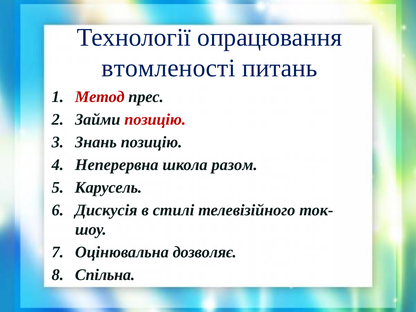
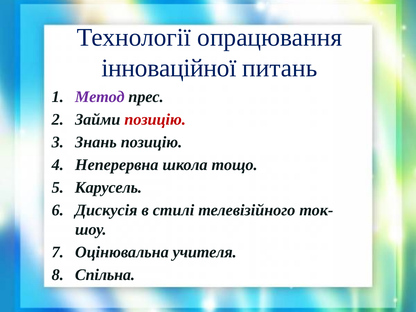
втомленості: втомленості -> інноваційної (169, 68)
Метод colour: red -> purple (100, 97)
разом: разом -> тощо (235, 165)
дозволяє: дозволяє -> учителя (205, 252)
